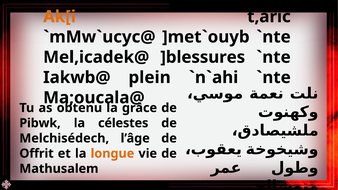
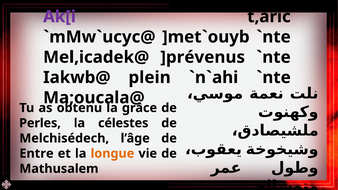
Ak[i colour: orange -> purple (59, 17)
]blessures: ]blessures -> ]prévenus (203, 57)
Pibwk: Pibwk -> Perles (40, 123)
Offrit: Offrit -> Entre (36, 154)
